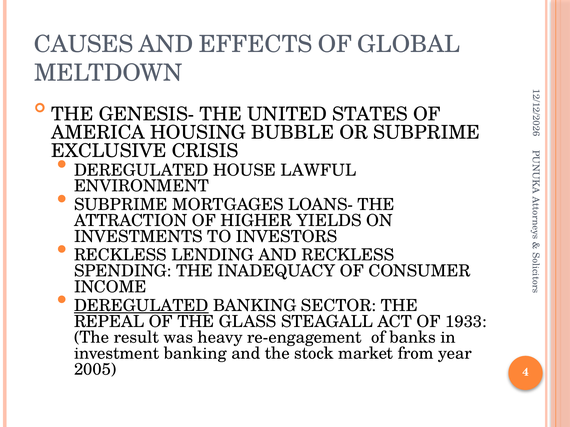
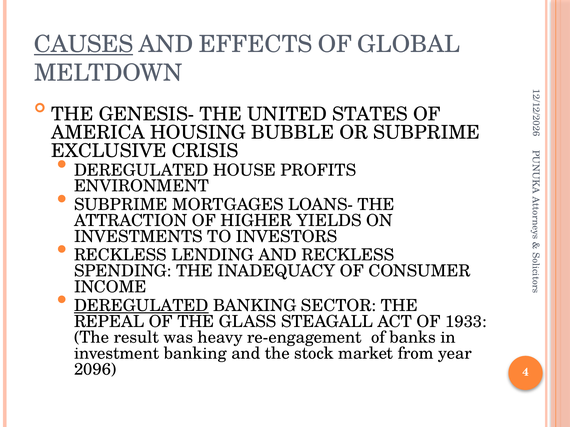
CAUSES underline: none -> present (84, 44)
LAWFUL: LAWFUL -> PROFITS (318, 170)
2005: 2005 -> 2096 (95, 370)
